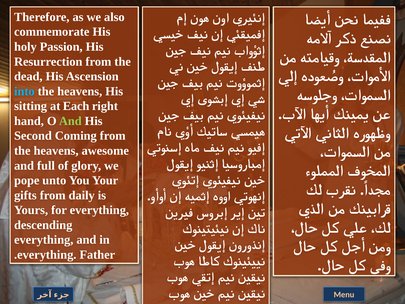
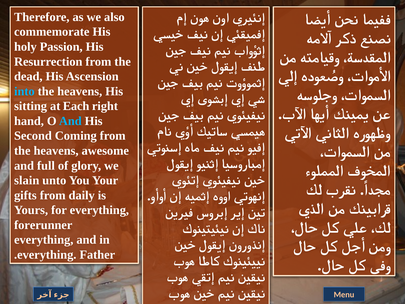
And colour: light green -> light blue (70, 121)
pope: pope -> slain (27, 180)
descending: descending -> forerunner (43, 225)
